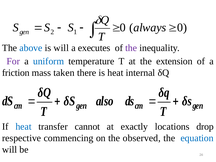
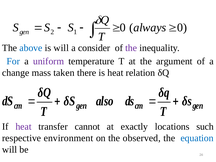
executes: executes -> consider (94, 48)
For colour: purple -> blue (13, 61)
uniform colour: blue -> purple (49, 61)
extension: extension -> argument (174, 61)
friction: friction -> change (16, 73)
internal: internal -> relation (140, 73)
heat colour: blue -> purple (24, 127)
drop: drop -> such (205, 127)
commencing: commencing -> environment (68, 138)
